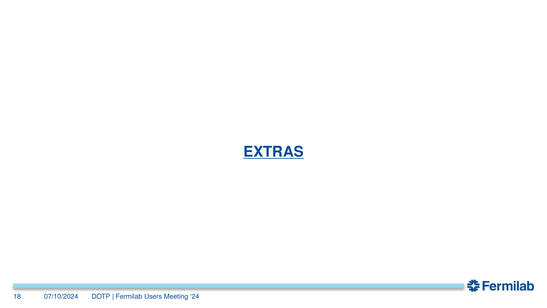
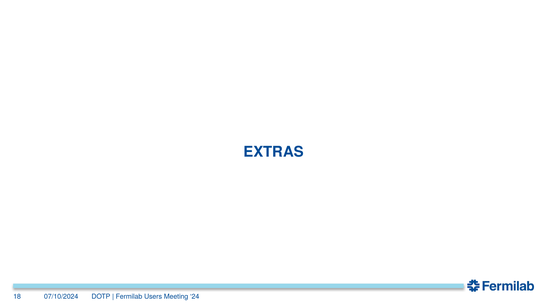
EXTRAS underline: present -> none (274, 152)
